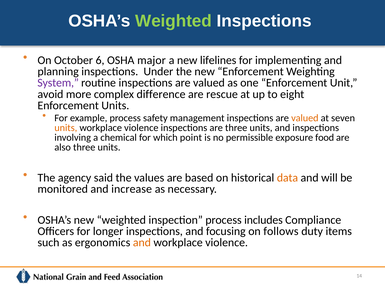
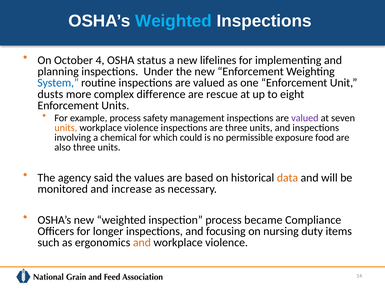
Weighted colour: light green -> light blue (174, 21)
6: 6 -> 4 (100, 60)
major: major -> status (152, 60)
System colour: purple -> blue (58, 83)
avoid: avoid -> dusts (50, 94)
valued colour: orange -> purple (305, 118)
point: point -> could (191, 137)
includes: includes -> became (263, 220)
follows: follows -> nursing (281, 231)
